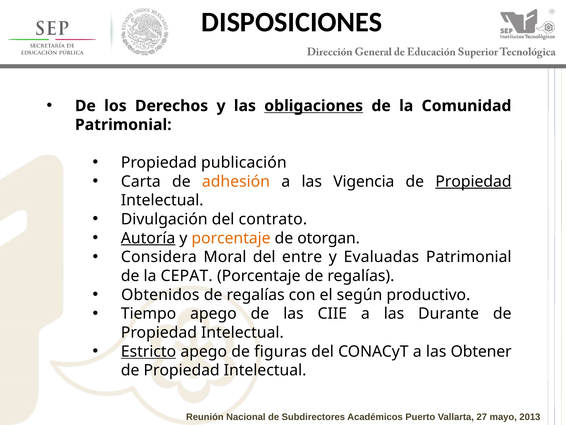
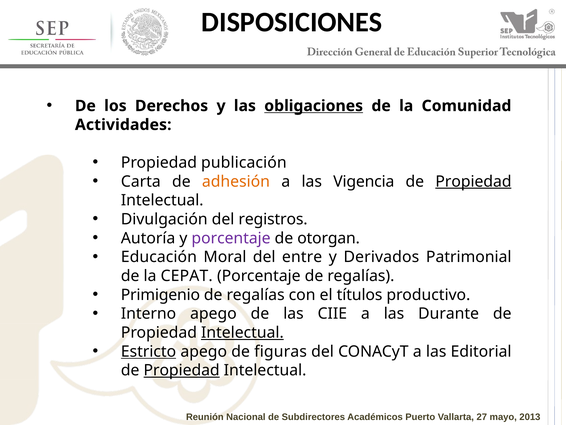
Patrimonial: Patrimonial -> Actividades (123, 125)
contrato: contrato -> registros (273, 219)
Autoría underline: present -> none (148, 238)
porcentaje colour: orange -> purple (231, 238)
Considera: Considera -> Educación (159, 257)
Evaluadas: Evaluadas -> Derivados (381, 257)
Obtenidos: Obtenidos -> Primigenio (160, 295)
según: según -> títulos (360, 295)
Tiempo: Tiempo -> Interno (149, 313)
Intelectual underline: none -> present (242, 332)
Obtener: Obtener -> Editorial (481, 351)
Propiedad underline: none -> present (182, 370)
